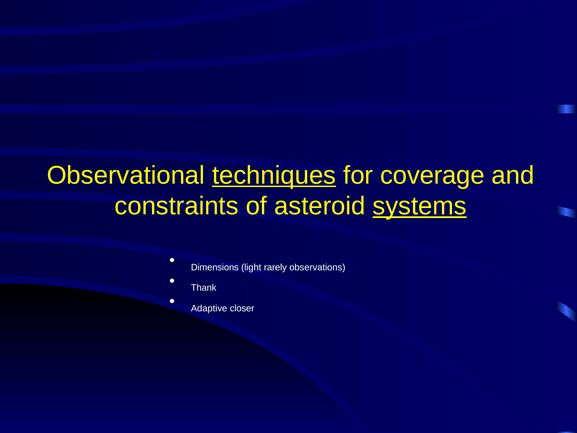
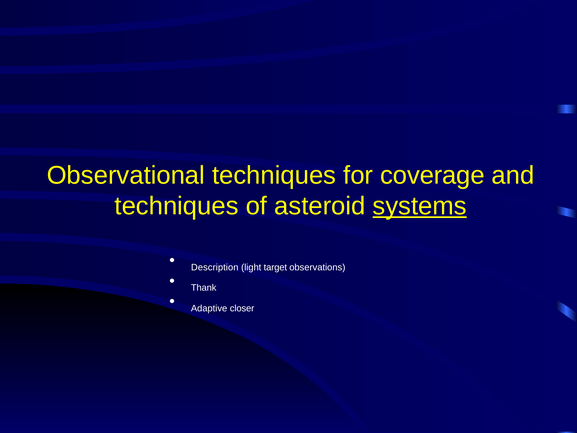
techniques underline: present -> none (274, 175)
constraints: constraints -> techniques (177, 206)
Dimensions: Dimensions -> Description (215, 267)
rarely: rarely -> target (275, 267)
